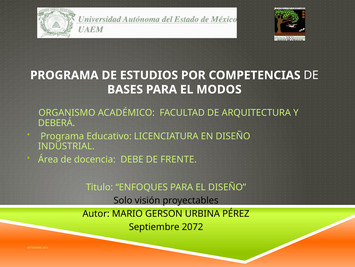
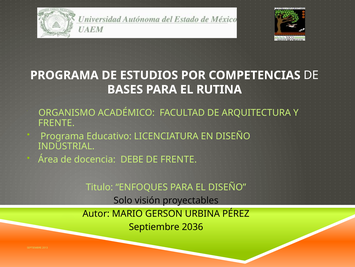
MODOS: MODOS -> RUTINA (219, 89)
DEBERÁ: DEBERÁ -> FRENTE (56, 123)
2072: 2072 -> 2036 (193, 226)
